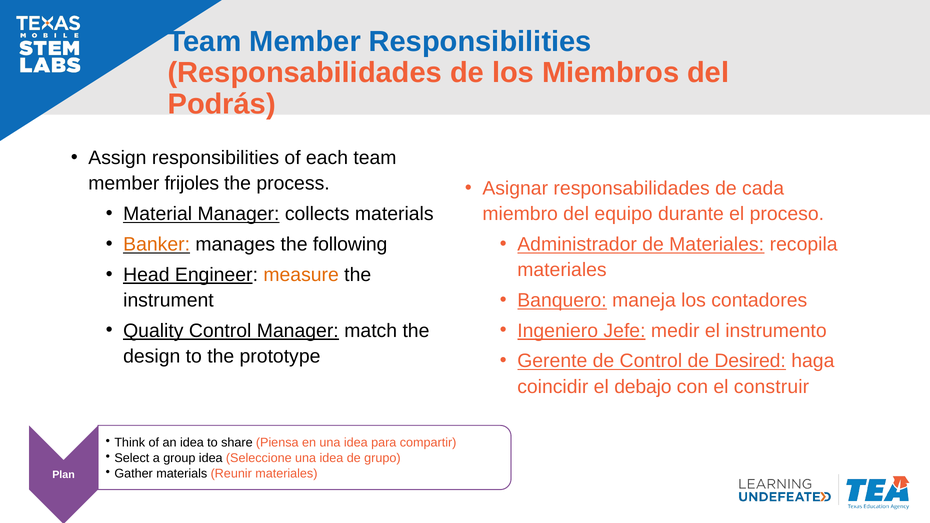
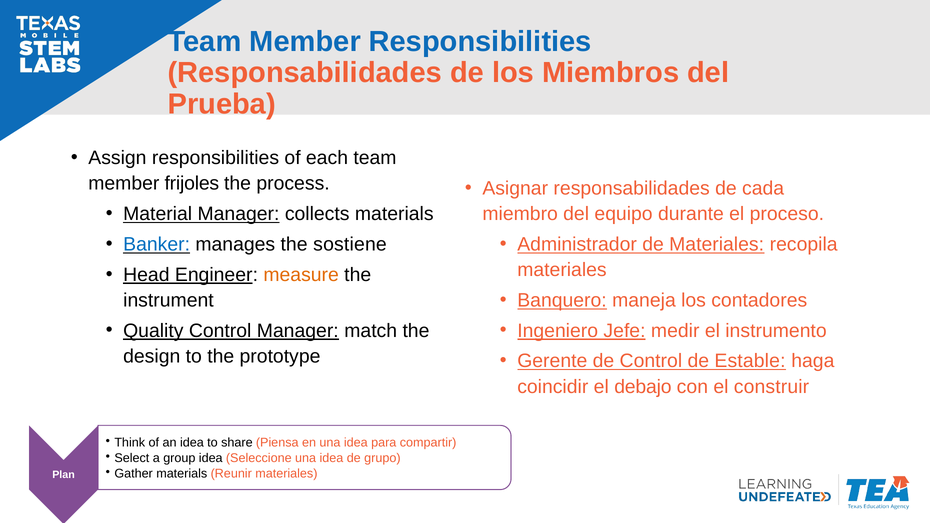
Podrás: Podrás -> Prueba (222, 104)
Banker colour: orange -> blue (157, 244)
following: following -> sostiene (350, 244)
Desired: Desired -> Estable (750, 361)
